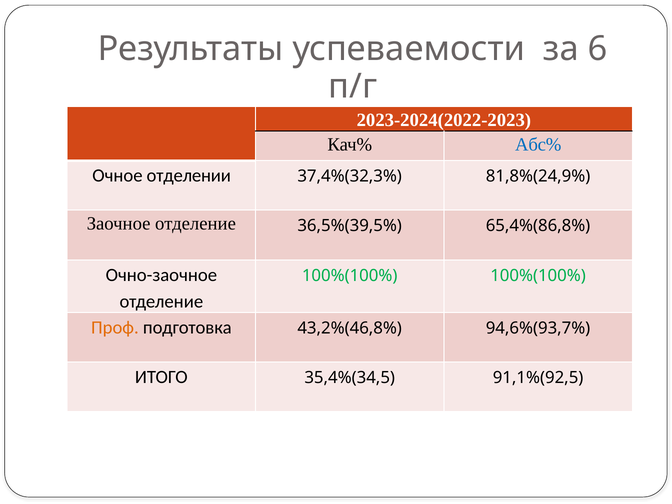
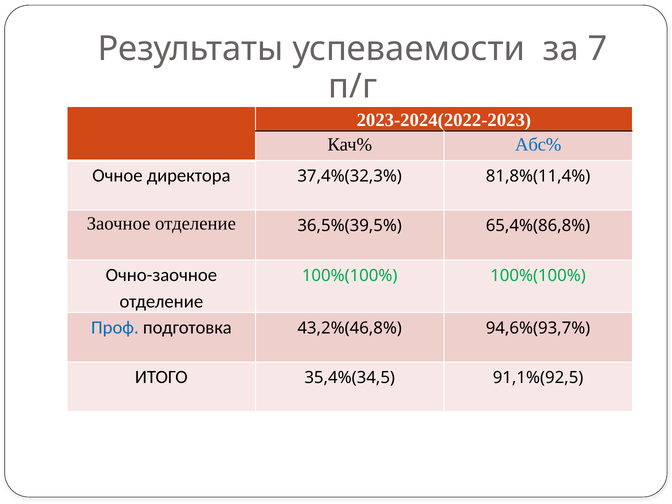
6: 6 -> 7 (598, 49)
отделении: отделении -> директора (189, 176)
81,8%(24,9%: 81,8%(24,9% -> 81,8%(11,4% (538, 176)
Проф colour: orange -> blue (115, 328)
